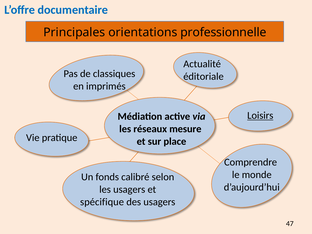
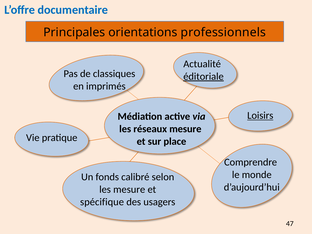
professionnelle: professionnelle -> professionnels (223, 32)
éditoriale underline: none -> present (204, 76)
les usagers: usagers -> mesure (129, 189)
